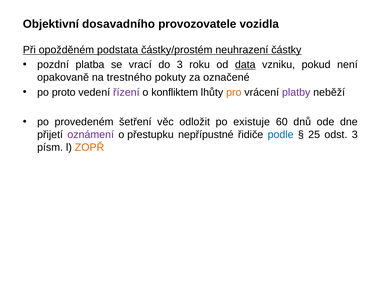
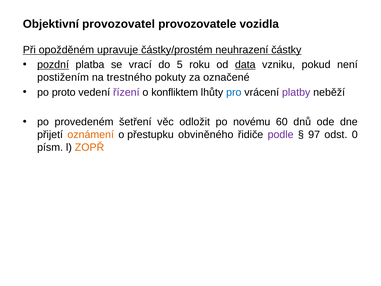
dosavadního: dosavadního -> provozovatel (119, 24)
podstata: podstata -> upravuje (118, 50)
pozdní underline: none -> present (53, 65)
do 3: 3 -> 5 (180, 65)
opakovaně: opakovaně -> postižením (63, 77)
pro colour: orange -> blue (234, 92)
existuje: existuje -> novému (252, 122)
oznámení colour: purple -> orange (91, 135)
nepřípustné: nepřípustné -> obviněného (206, 135)
podle colour: blue -> purple (281, 135)
25: 25 -> 97 (314, 135)
odst 3: 3 -> 0 (355, 135)
